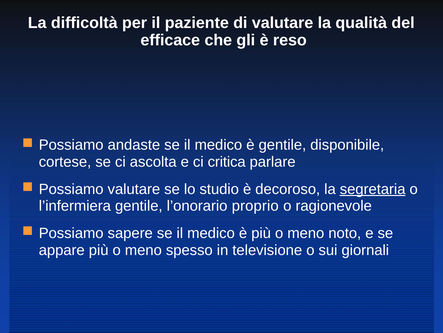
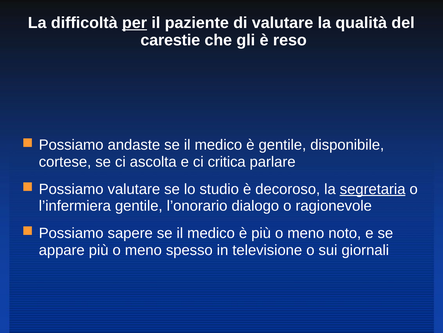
per underline: none -> present (135, 23)
efficace: efficace -> carestie (170, 40)
proprio: proprio -> dialogo (255, 206)
